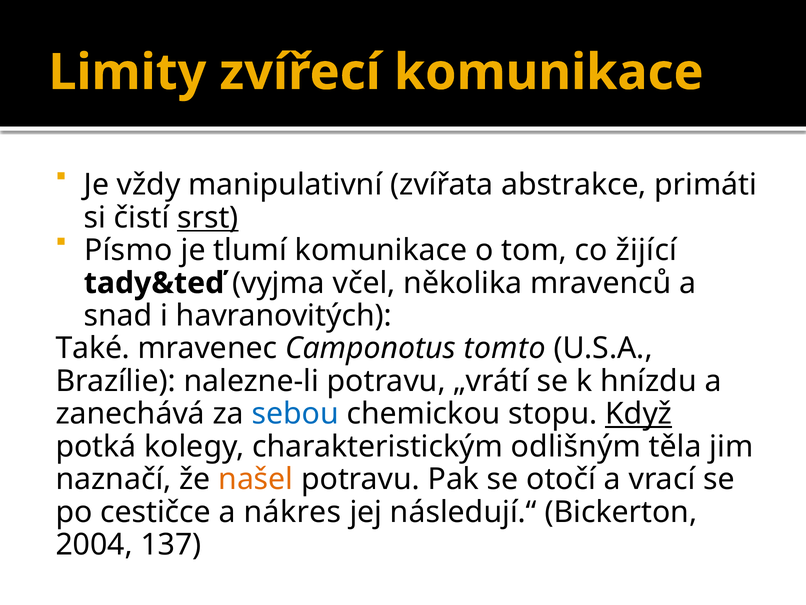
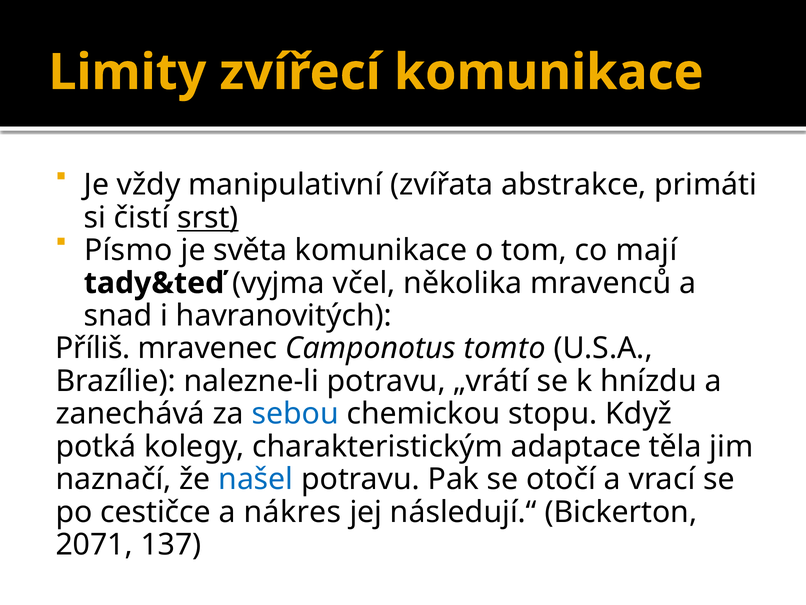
tlumí: tlumí -> světa (250, 250)
žijící: žijící -> mají (646, 250)
Také: Také -> Příliš (93, 348)
Když underline: present -> none (639, 414)
odlišným: odlišným -> adaptace (576, 446)
našel colour: orange -> blue (256, 479)
2004: 2004 -> 2071 (94, 544)
